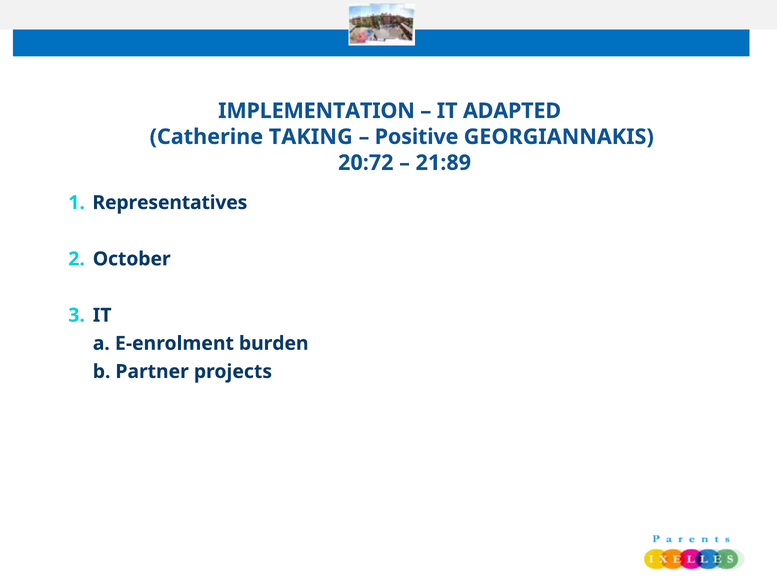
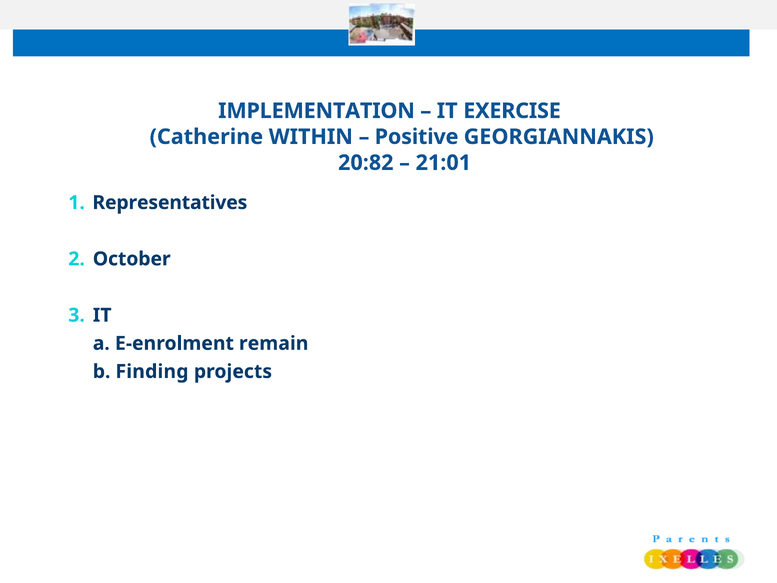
ADAPTED: ADAPTED -> EXERCISE (512, 111)
TAKING: TAKING -> WITHIN (311, 137)
20:72: 20:72 -> 20:82 (366, 163)
21:89: 21:89 -> 21:01 (443, 163)
burden: burden -> remain (274, 343)
Partner: Partner -> Finding (152, 371)
